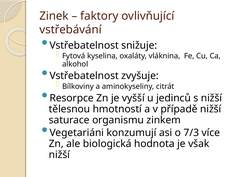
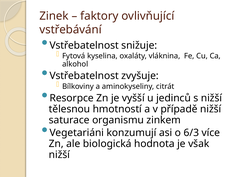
7/3: 7/3 -> 6/3 (191, 133)
